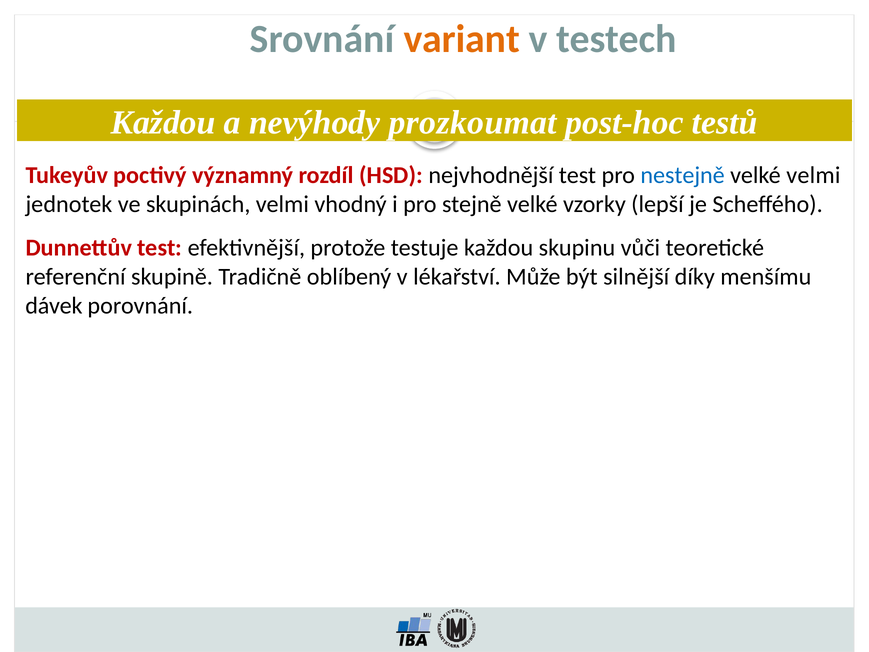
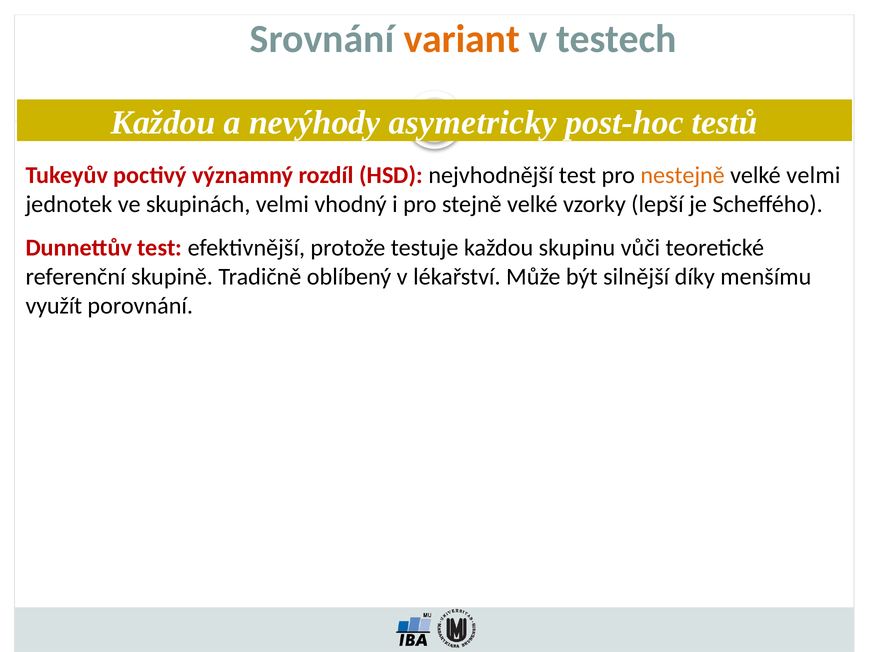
prozkoumat: prozkoumat -> asymetricky (473, 123)
nestejně colour: blue -> orange (683, 175)
dávek: dávek -> využít (54, 306)
